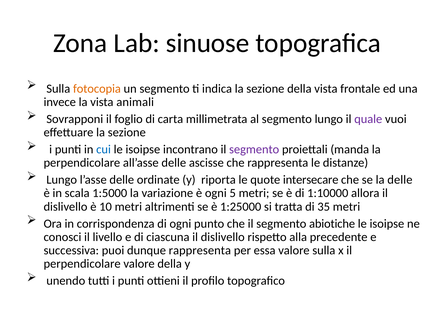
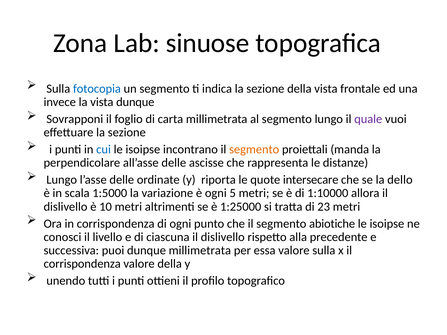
fotocopia colour: orange -> blue (97, 89)
vista animali: animali -> dunque (135, 102)
segmento colour: purple -> orange (254, 150)
la delle: delle -> dello (400, 180)
35: 35 -> 23 (324, 207)
dunque rappresenta: rappresenta -> millimetrata (200, 251)
perpendicolare: perpendicolare -> corrispondenza (82, 264)
